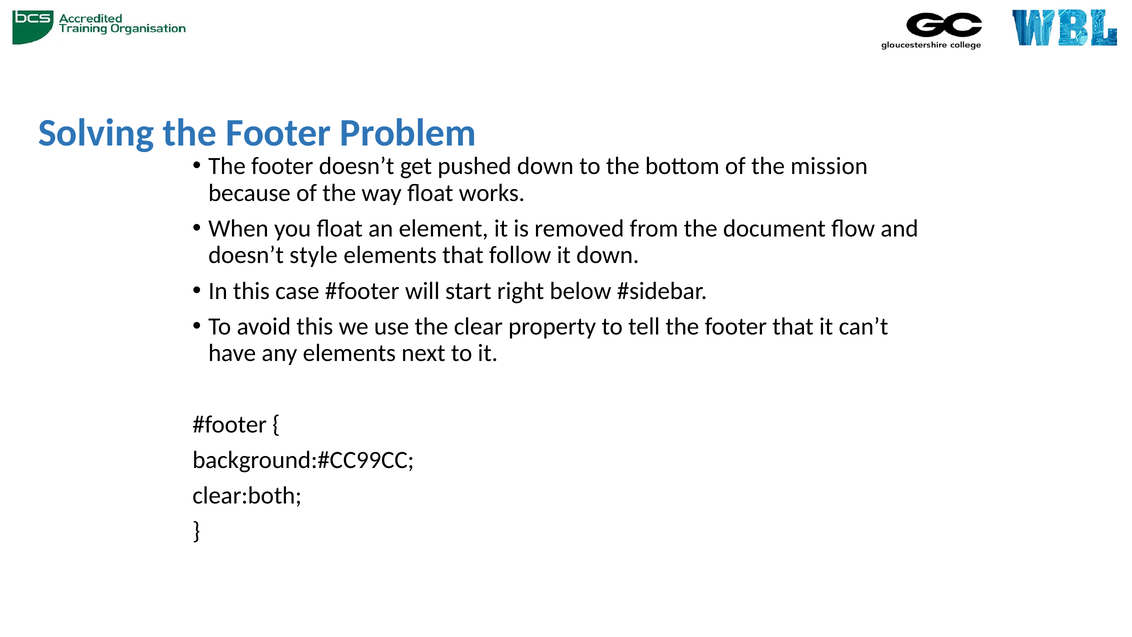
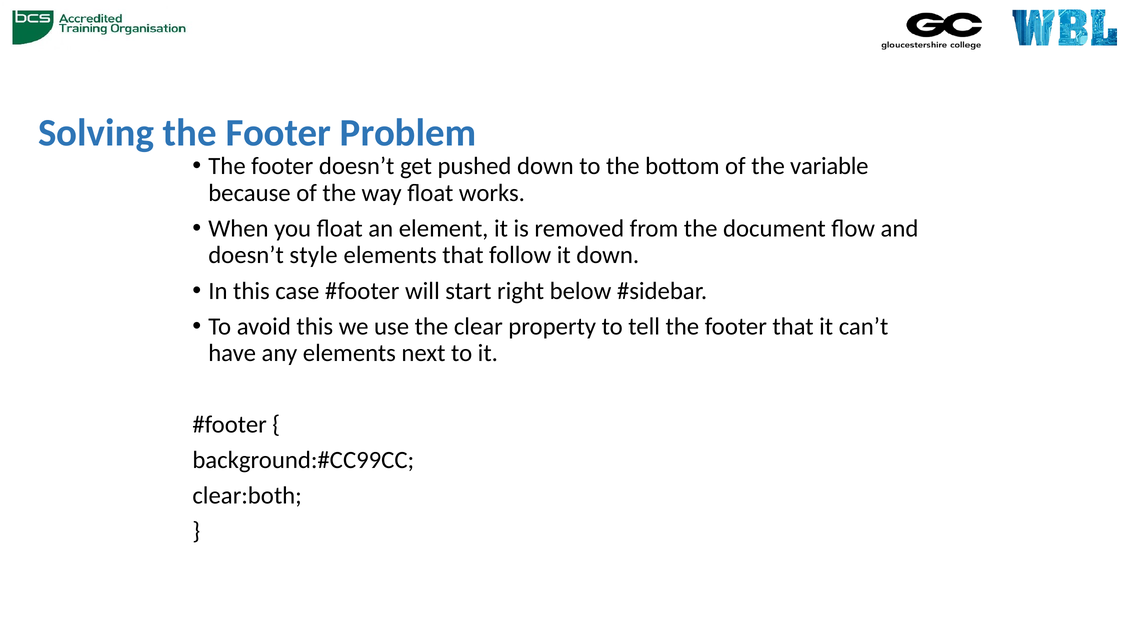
mission: mission -> variable (829, 166)
